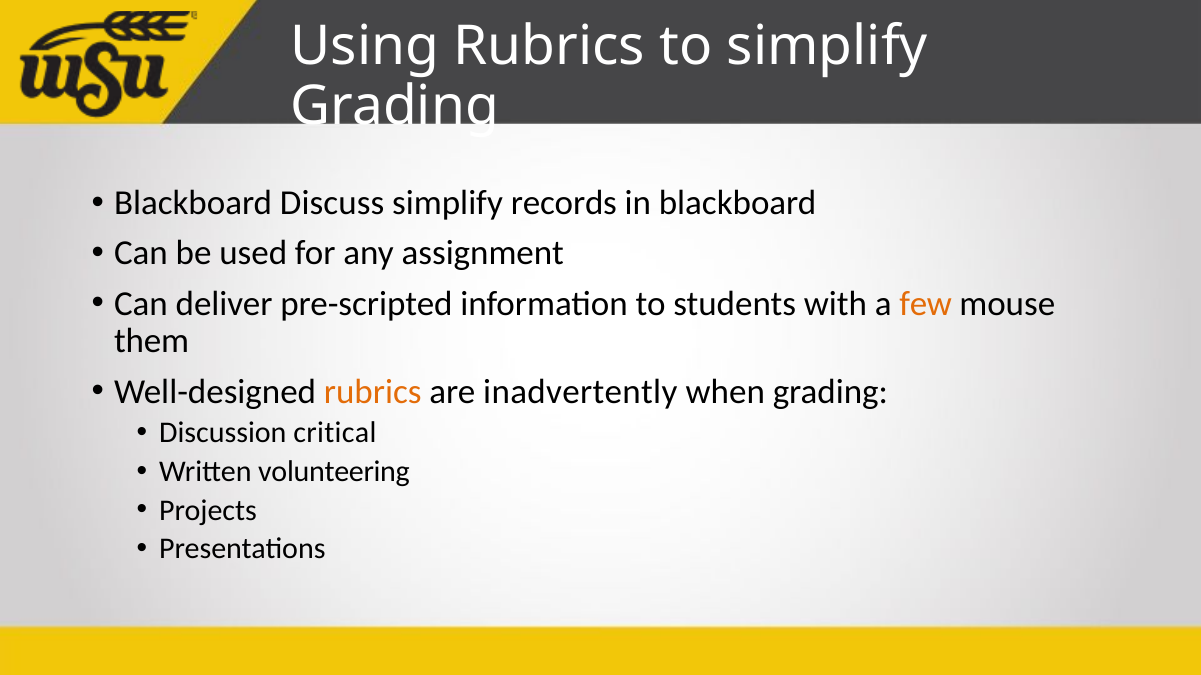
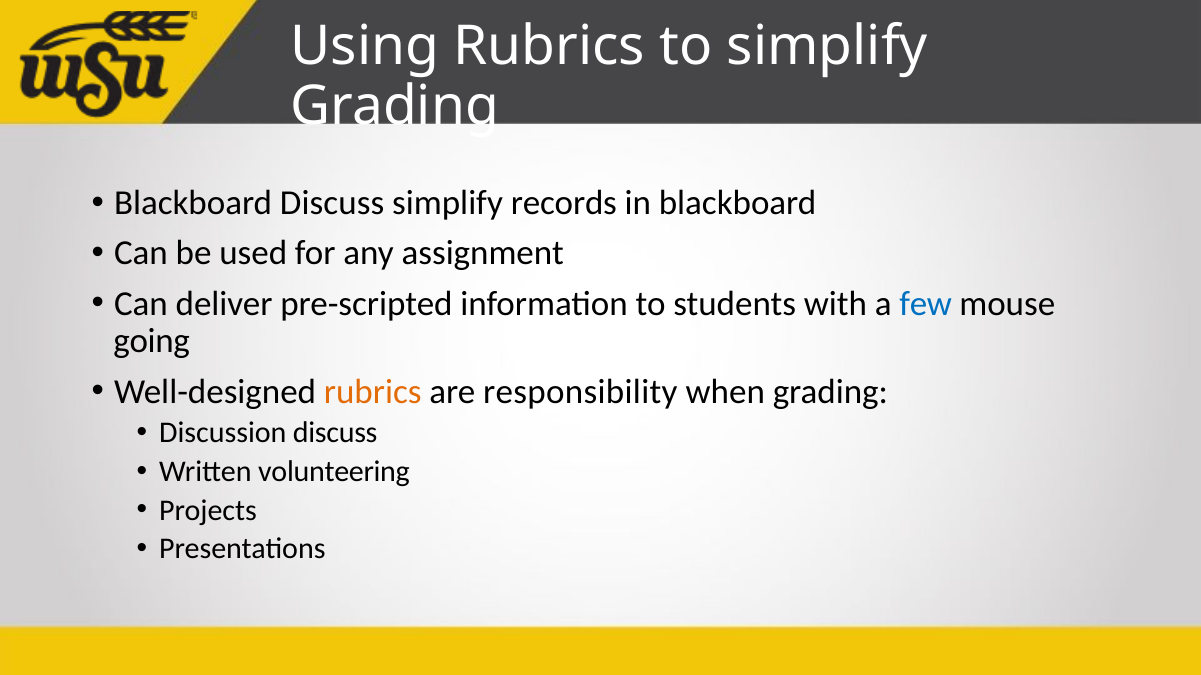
few colour: orange -> blue (926, 304)
them: them -> going (152, 342)
inadvertently: inadvertently -> responsibility (580, 392)
Discussion critical: critical -> discuss (335, 433)
